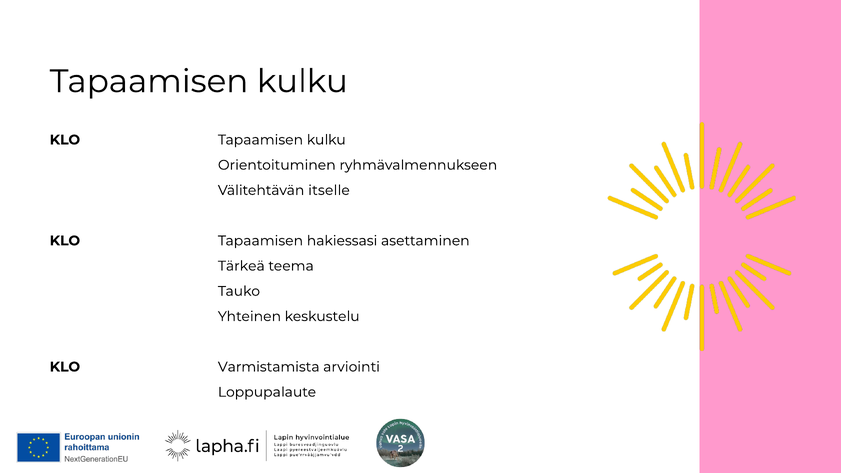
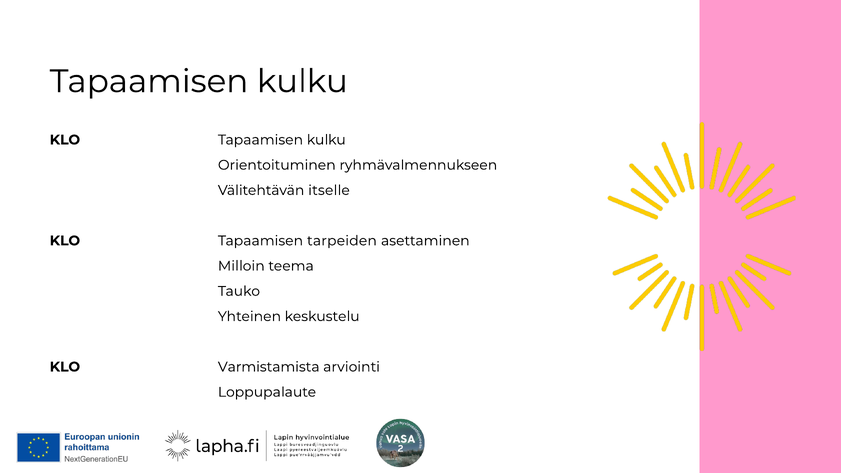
hakiessasi: hakiessasi -> tarpeiden (342, 241)
Tärkeä: Tärkeä -> Milloin (241, 266)
